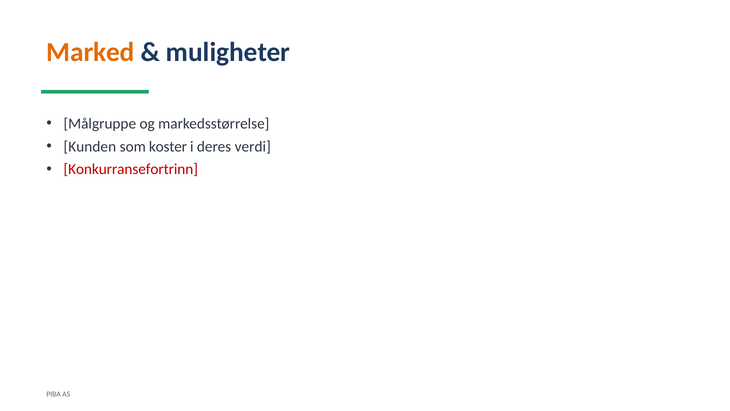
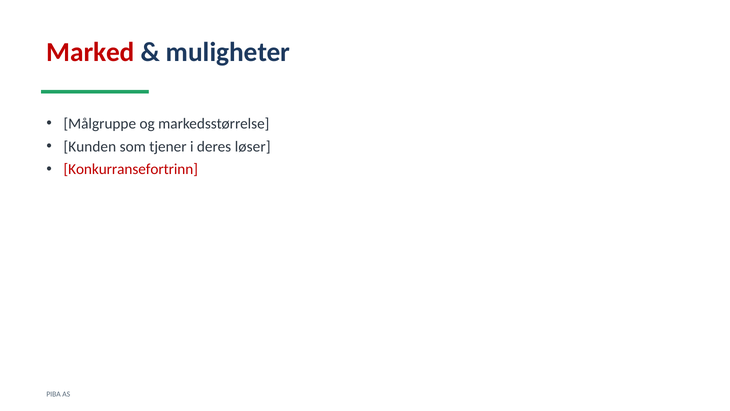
Marked colour: orange -> red (90, 52)
koster: koster -> tjener (168, 146)
verdi: verdi -> løser (253, 146)
